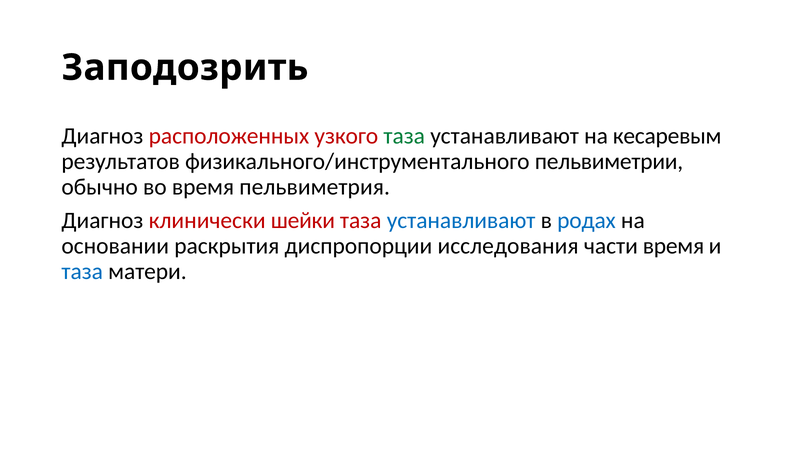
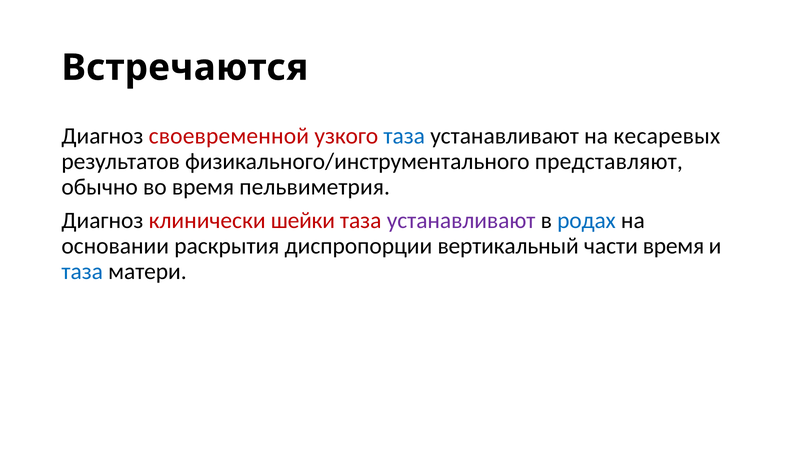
Заподозрить: Заподозрить -> Встречаются (185, 68)
расположенных: расположенных -> своевременной (229, 136)
таза colour: green -> blue (404, 136)
кесаревым: кесаревым -> кесаревых (667, 136)
пельвиметрии: пельвиметрии -> представляют (609, 162)
устанавливают colour: blue -> purple (461, 221)
исследования: исследования -> вертикальный (508, 246)
